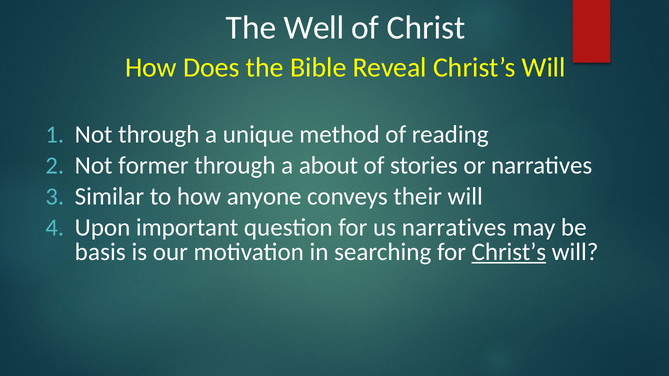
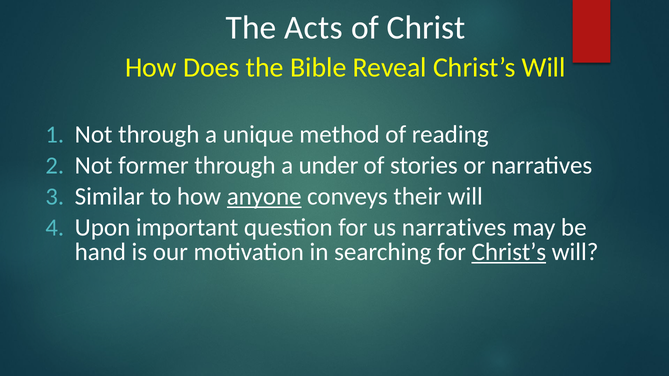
Well: Well -> Acts (314, 28)
about: about -> under (329, 166)
anyone underline: none -> present (264, 197)
basis: basis -> hand (100, 252)
